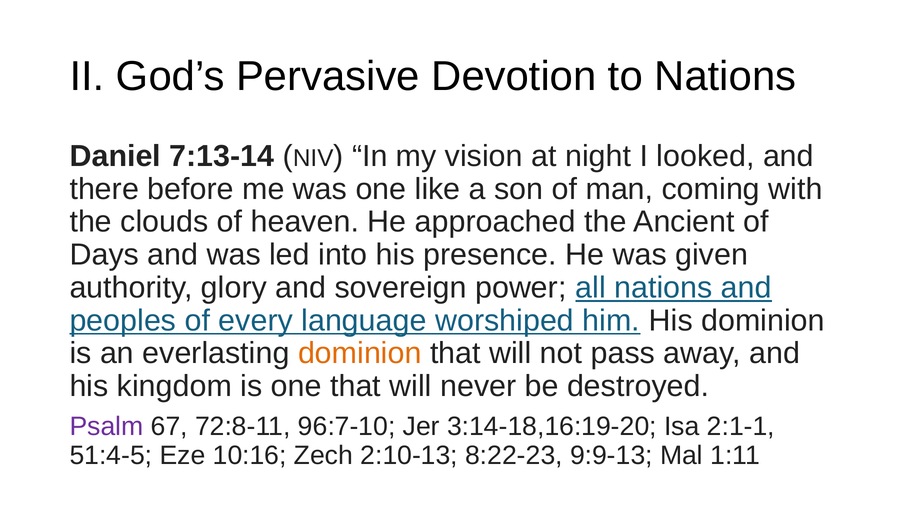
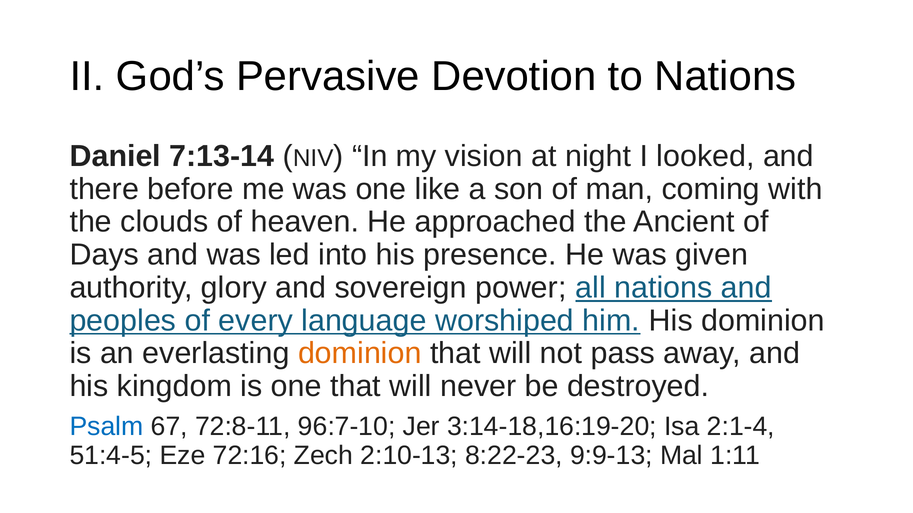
Psalm colour: purple -> blue (107, 427)
2:1-1: 2:1-1 -> 2:1-4 (741, 427)
10:16: 10:16 -> 72:16 (250, 456)
